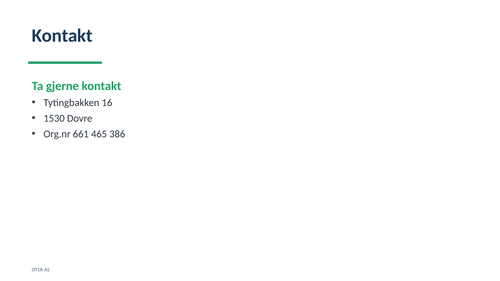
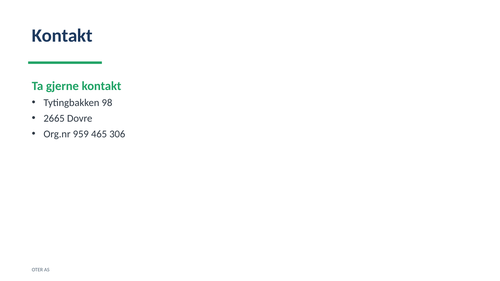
16: 16 -> 98 (107, 103)
1530: 1530 -> 2665 (54, 118)
661: 661 -> 959 (81, 134)
386: 386 -> 306 (117, 134)
